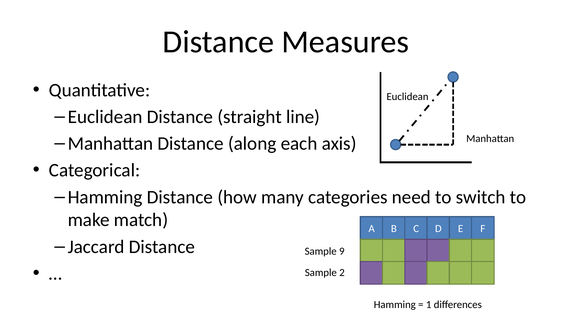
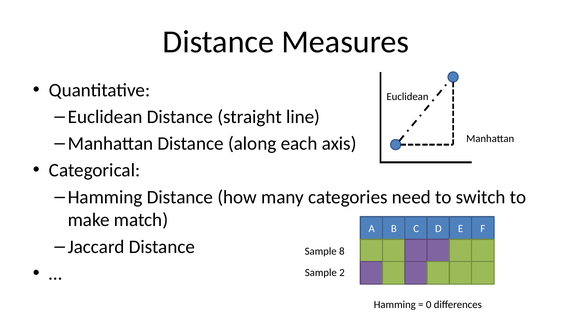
9: 9 -> 8 (342, 251)
1: 1 -> 0 (429, 304)
